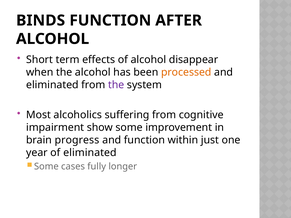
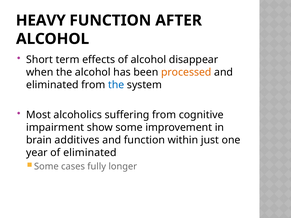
BINDS: BINDS -> HEAVY (41, 20)
the colour: purple -> blue (116, 85)
progress: progress -> additives (77, 140)
